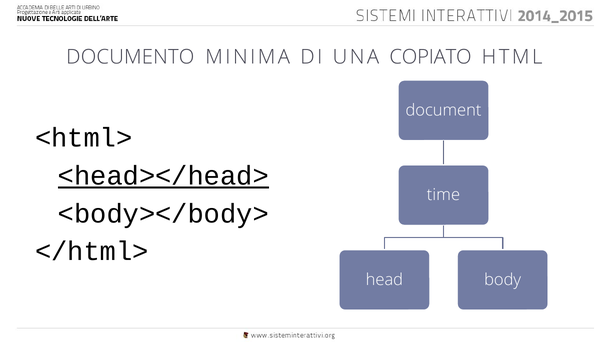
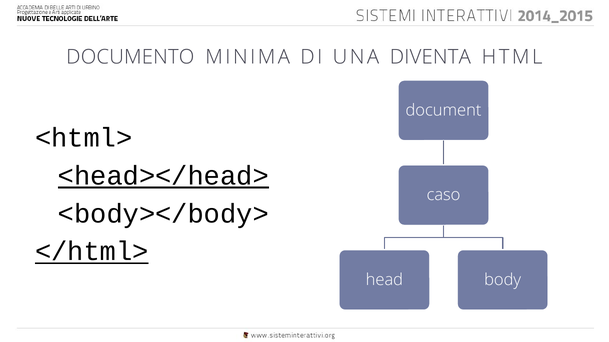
COPIATO: COPIATO -> DIVENTA (430, 57)
time: time -> caso (444, 195)
</html> underline: none -> present (92, 252)
